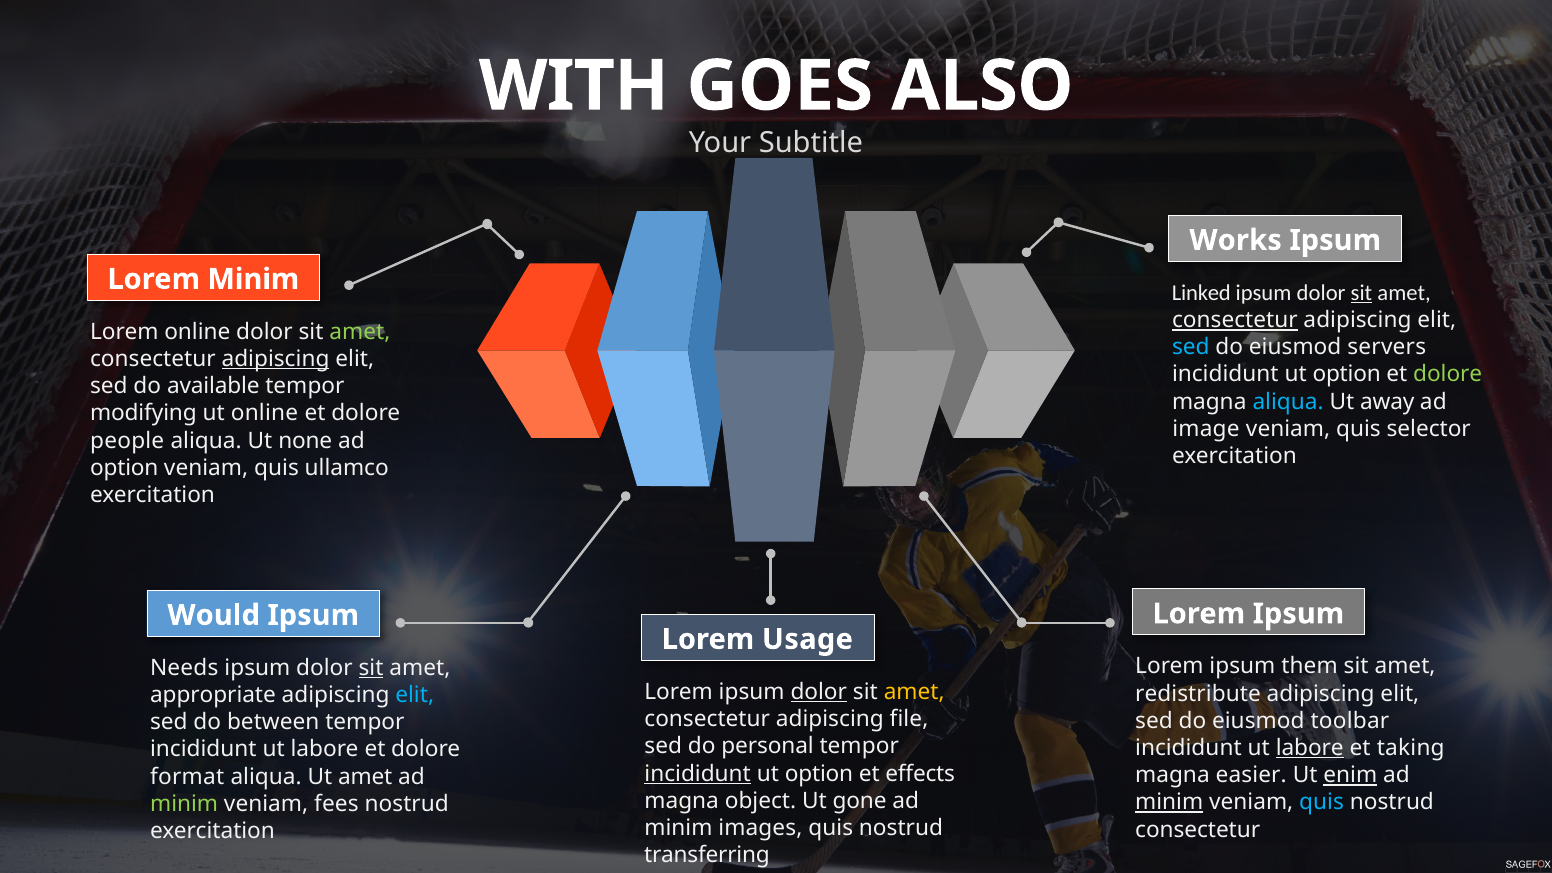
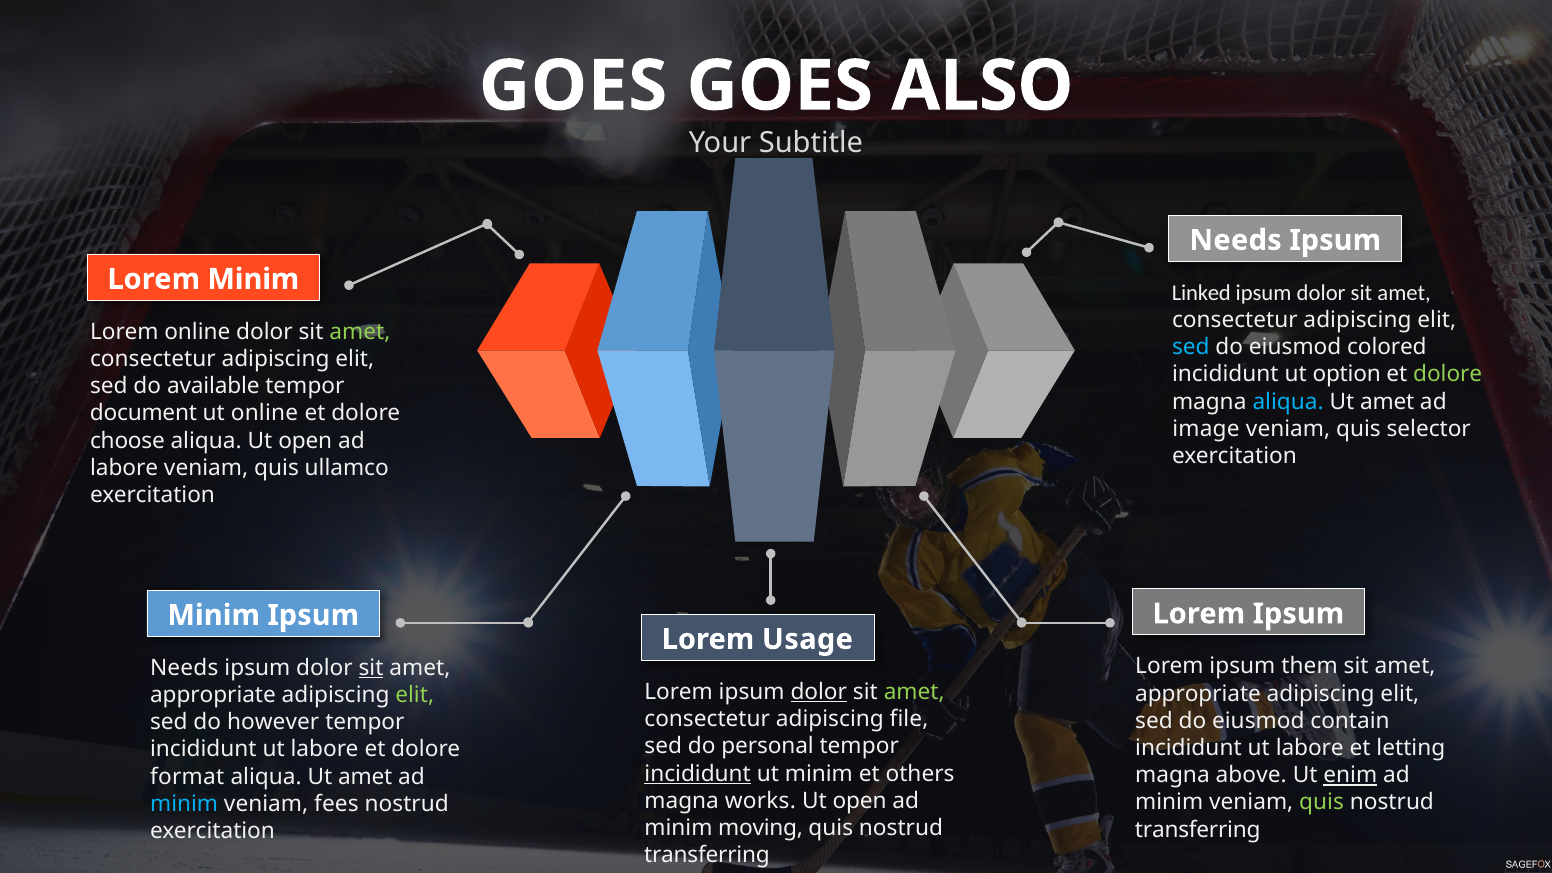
WITH: WITH -> GOES (573, 86)
Works: Works -> Needs (1236, 240)
sit underline: present -> none (1362, 293)
consectetur underline: present -> none (1235, 320)
servers: servers -> colored (1387, 347)
adipiscing underline: present -> none (275, 359)
away: away -> amet (1387, 402)
modifying: modifying -> document (143, 413)
people: people -> choose (127, 441)
aliqua Ut none: none -> open (305, 441)
option: option -> labore (124, 468)
Would: Would -> Minim (214, 615)
amet colour: yellow -> light green (914, 692)
redistribute: redistribute -> appropriate (1198, 694)
elit colour: light blue -> light green (415, 695)
toolbar: toolbar -> contain (1350, 721)
between: between -> however (273, 722)
labore underline: present -> none (1310, 748)
taking: taking -> letting (1411, 748)
option: option -> minim (819, 774)
effects: effects -> others (920, 774)
easier: easier -> above (1251, 775)
object: object -> works (760, 801)
gone: gone -> open (860, 801)
minim underline: present -> none (1169, 802)
quis colour: light blue -> light green (1322, 802)
minim colour: light green -> light blue (184, 804)
images: images -> moving (761, 828)
consectetur: consectetur -> transferring (1198, 830)
